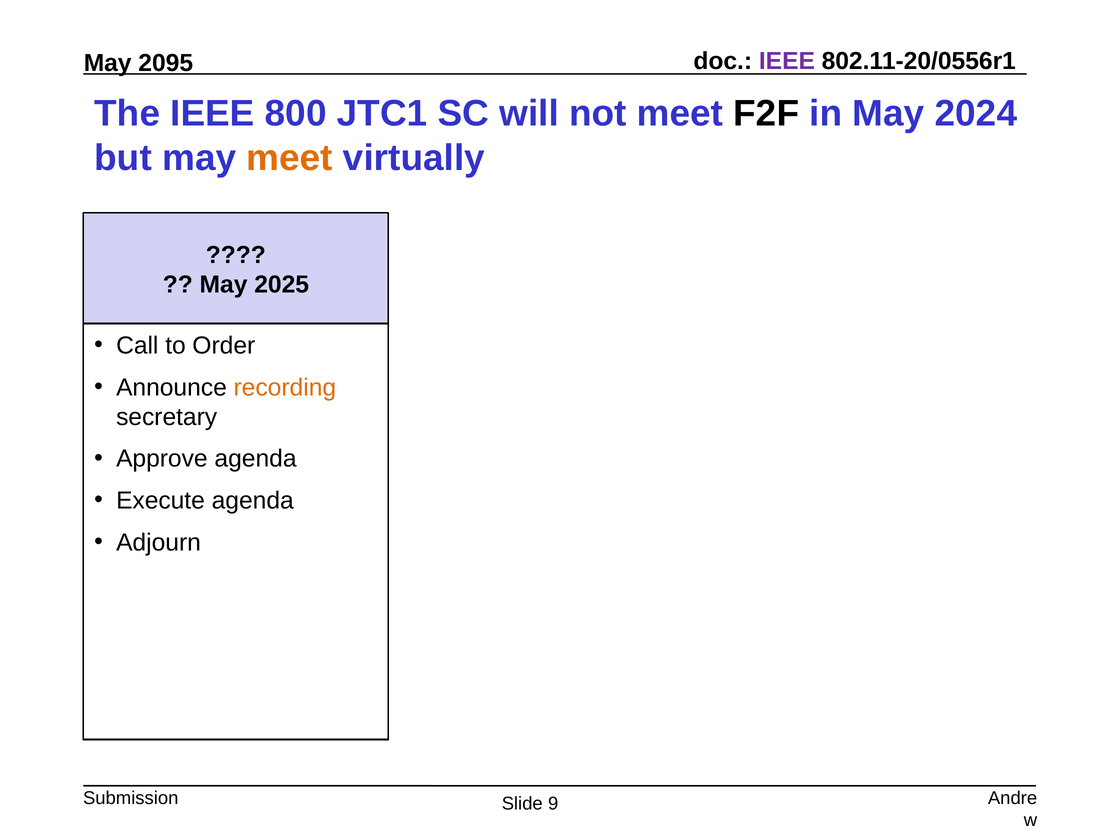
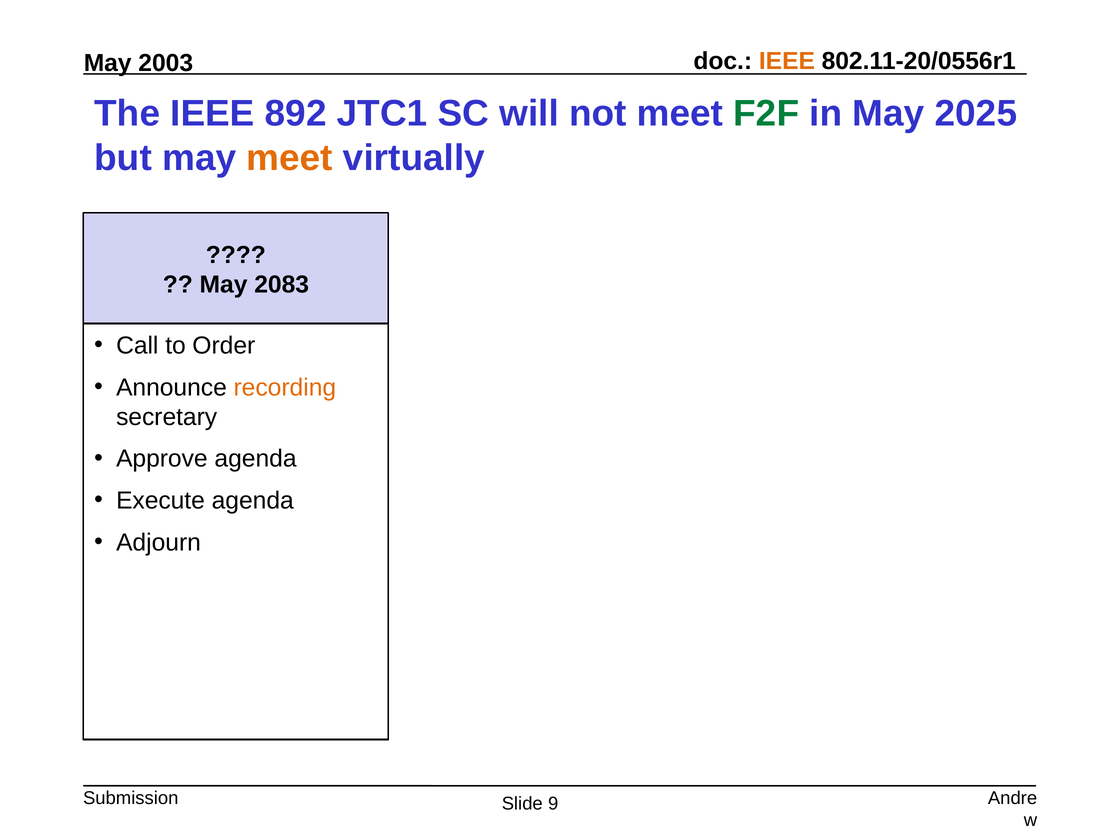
IEEE colour: purple -> orange (787, 61)
2095: 2095 -> 2003 (166, 63)
800: 800 -> 892 (296, 114)
F2F colour: black -> green (766, 114)
2024: 2024 -> 2025 (976, 114)
2025: 2025 -> 2083 (282, 285)
